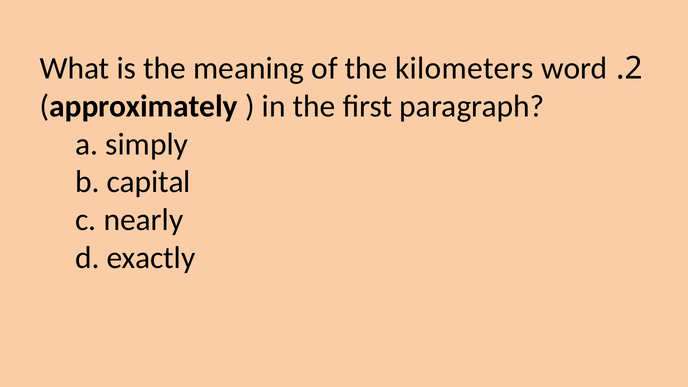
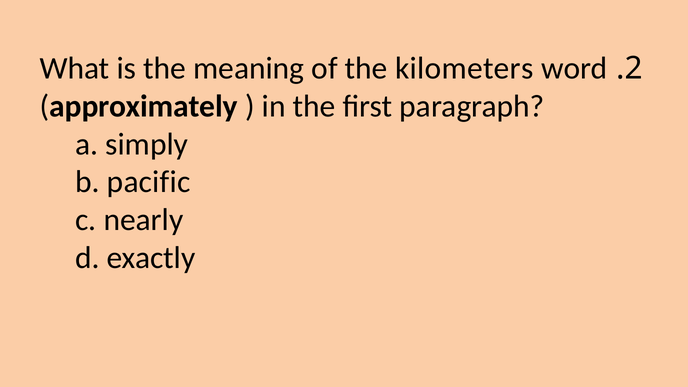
capital: capital -> pacific (149, 182)
